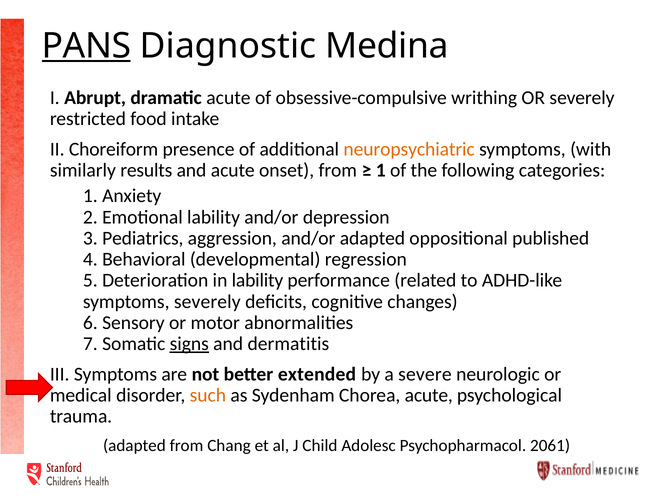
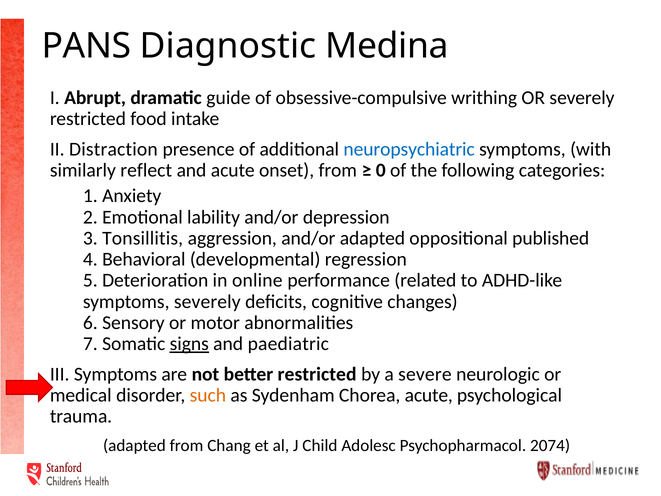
PANS underline: present -> none (87, 46)
dramatic acute: acute -> guide (228, 98)
Choreiform: Choreiform -> Distraction (113, 149)
neuropsychiatric colour: orange -> blue (409, 149)
results: results -> reflect (146, 170)
1: 1 -> 0 (381, 170)
Pediatrics: Pediatrics -> Tonsillitis (143, 238)
in lability: lability -> online (257, 280)
dermatitis: dermatitis -> paediatric (288, 344)
better extended: extended -> restricted (317, 374)
2061: 2061 -> 2074 (550, 445)
